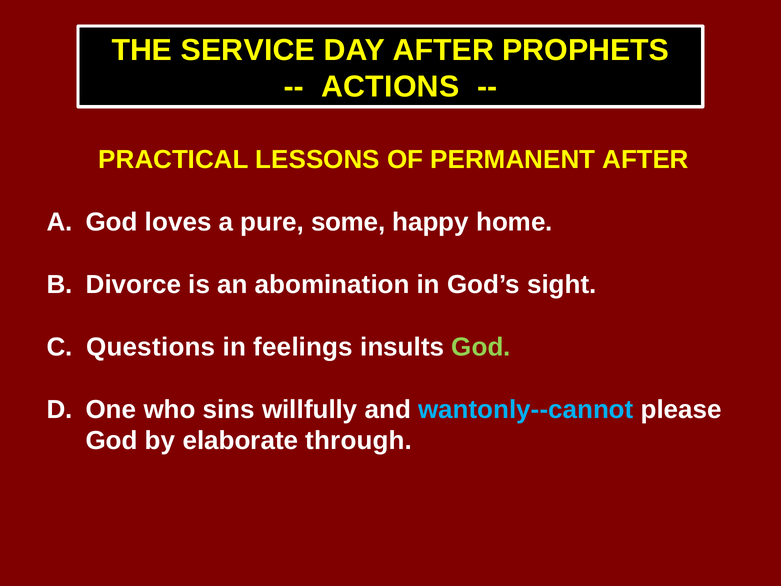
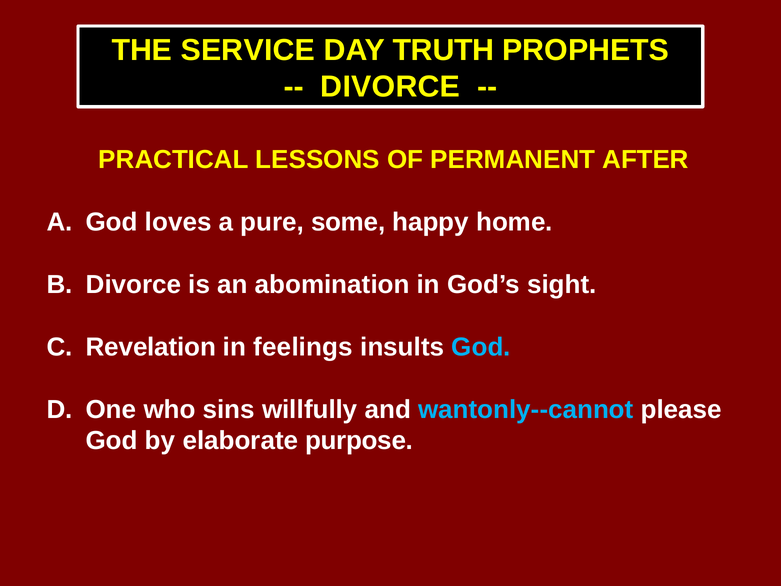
DAY AFTER: AFTER -> TRUTH (444, 50)
ACTIONS: ACTIONS -> DIVORCE (390, 87)
Questions: Questions -> Revelation (151, 347)
God colour: light green -> light blue (481, 347)
through: through -> purpose (359, 441)
